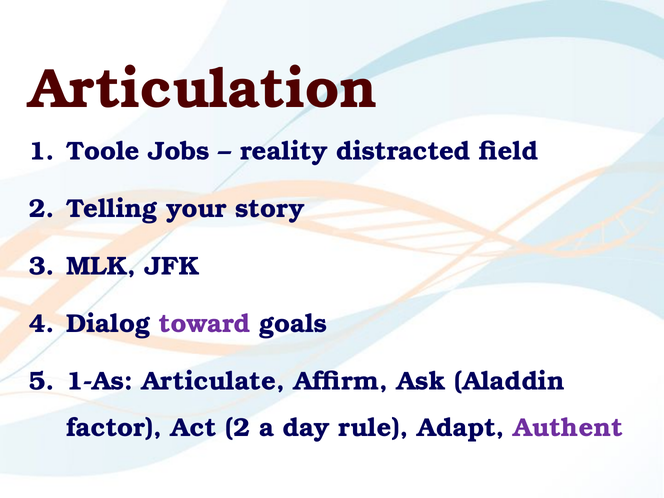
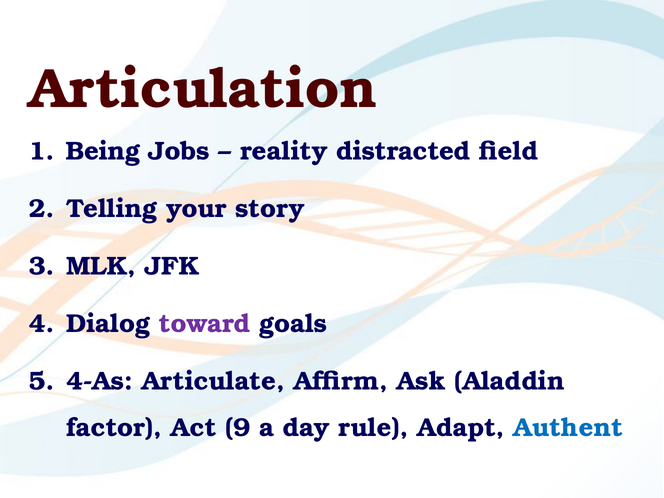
Toole: Toole -> Being (103, 151)
1-As: 1-As -> 4-As (100, 381)
Act 2: 2 -> 9 (238, 428)
Authent colour: purple -> blue (568, 428)
